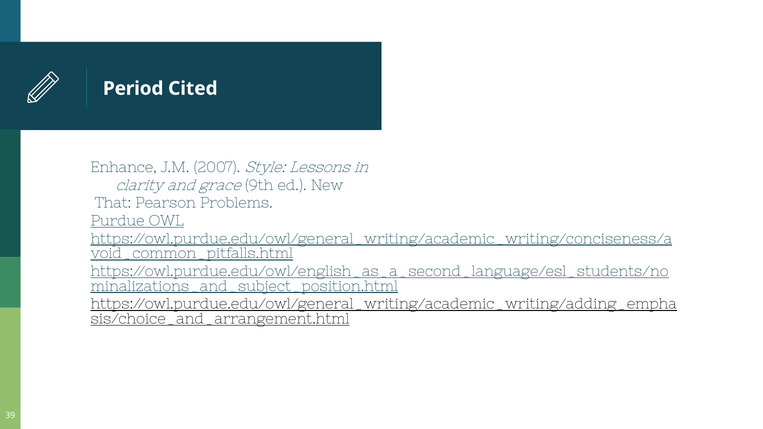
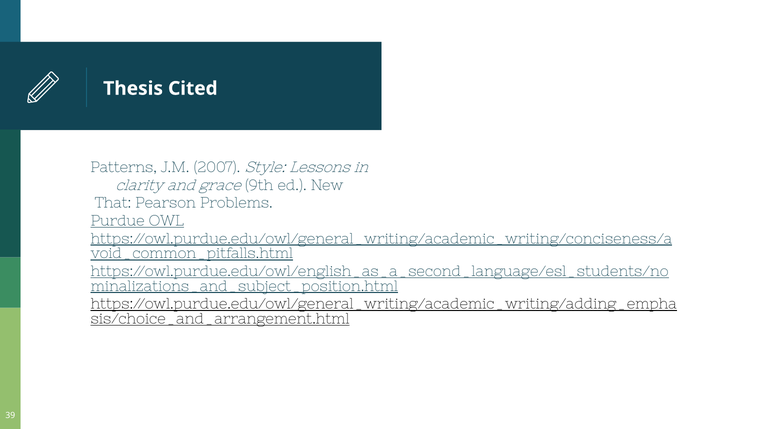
Period: Period -> Thesis (133, 89)
Enhance: Enhance -> Patterns (124, 167)
